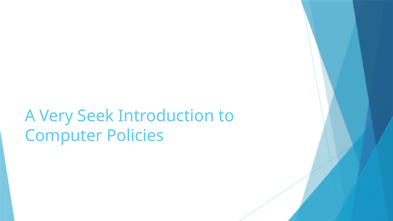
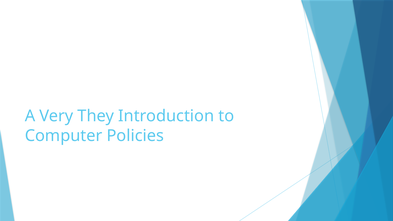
Seek: Seek -> They (96, 116)
